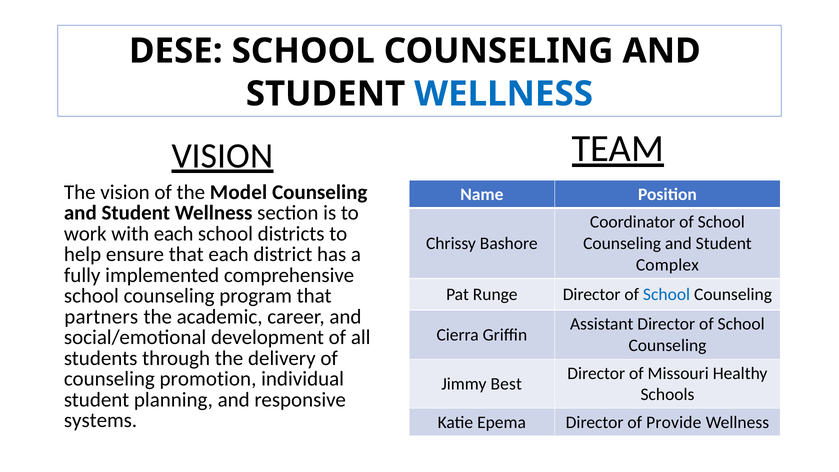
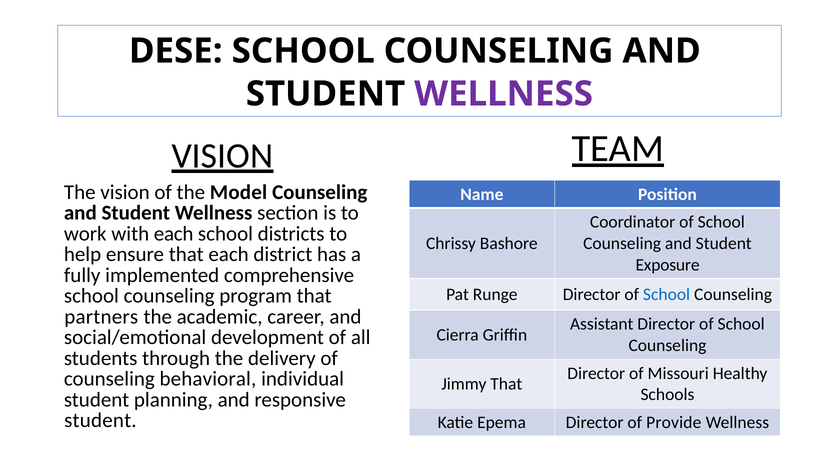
WELLNESS colour: blue -> purple (504, 94)
Complex: Complex -> Exposure (668, 265)
promotion: promotion -> behavioral (208, 379)
Jimmy Best: Best -> That (506, 384)
systems: systems -> student (100, 420)
